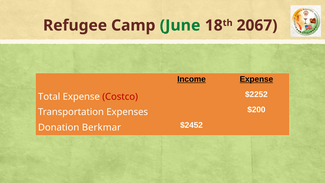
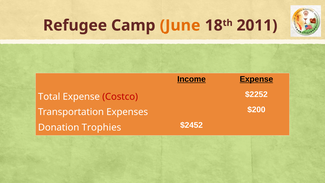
June colour: green -> orange (180, 25)
2067: 2067 -> 2011 (257, 25)
Berkmar: Berkmar -> Trophies (101, 127)
